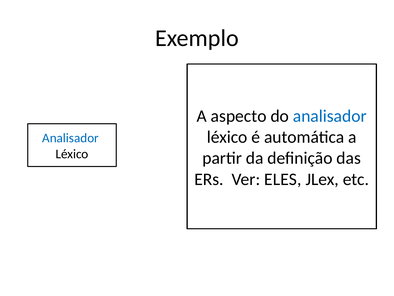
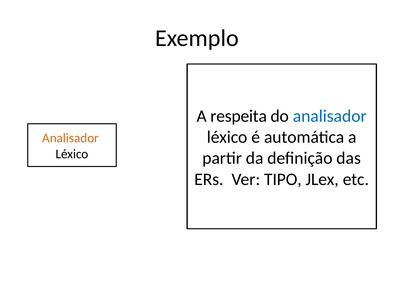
aspecto: aspecto -> respeita (239, 116)
Analisador colour: blue -> orange (70, 138)
ELES: ELES -> TIPO (283, 179)
